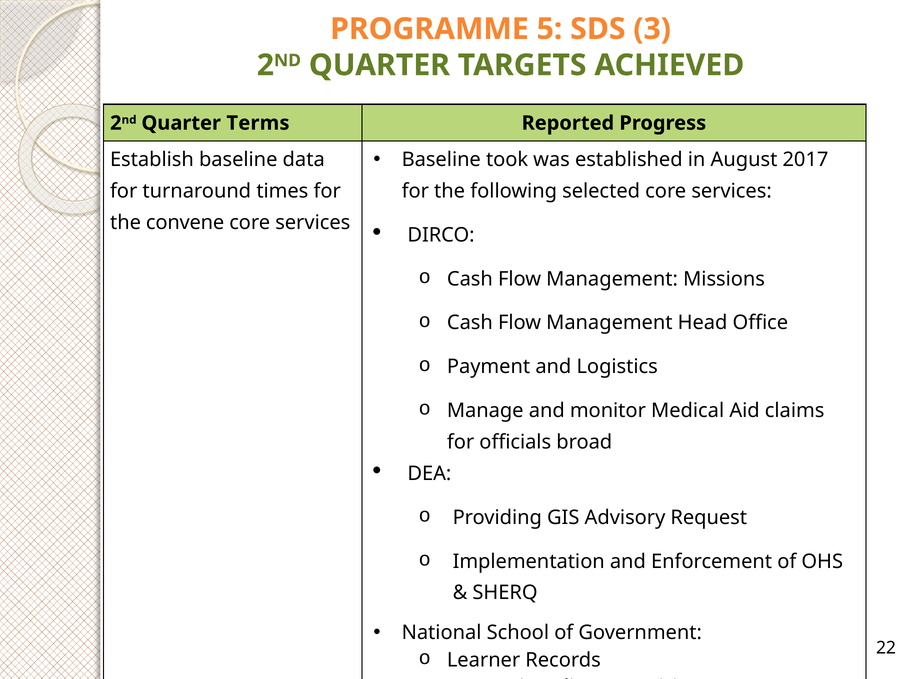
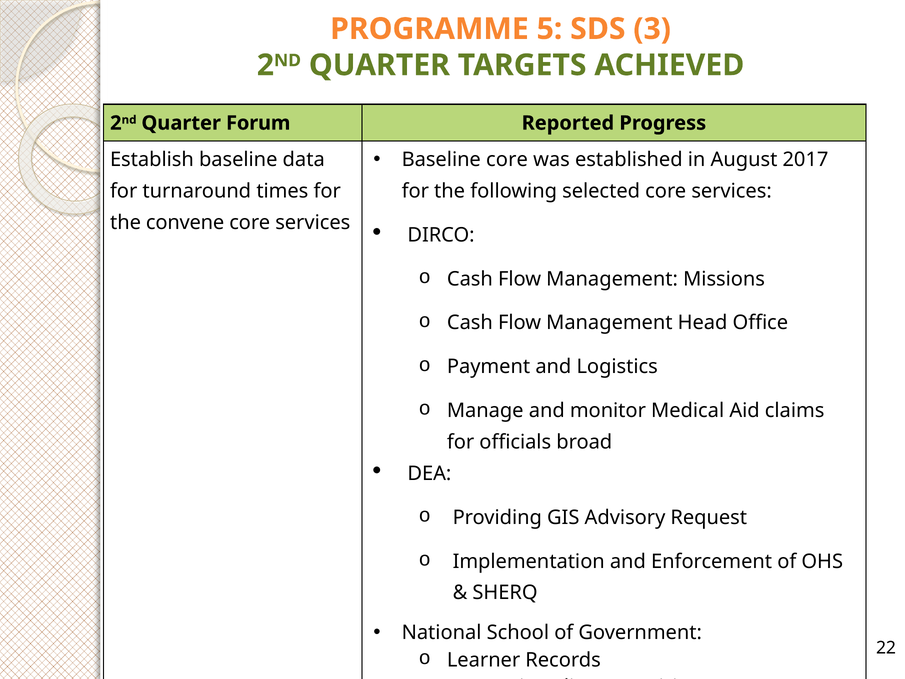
Terms: Terms -> Forum (258, 123)
Baseline took: took -> core (507, 160)
